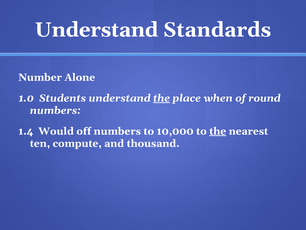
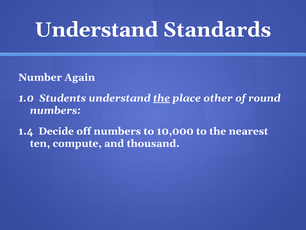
Alone: Alone -> Again (80, 77)
when: when -> other (218, 98)
Would: Would -> Decide (56, 131)
the underline: present -> none (218, 131)
